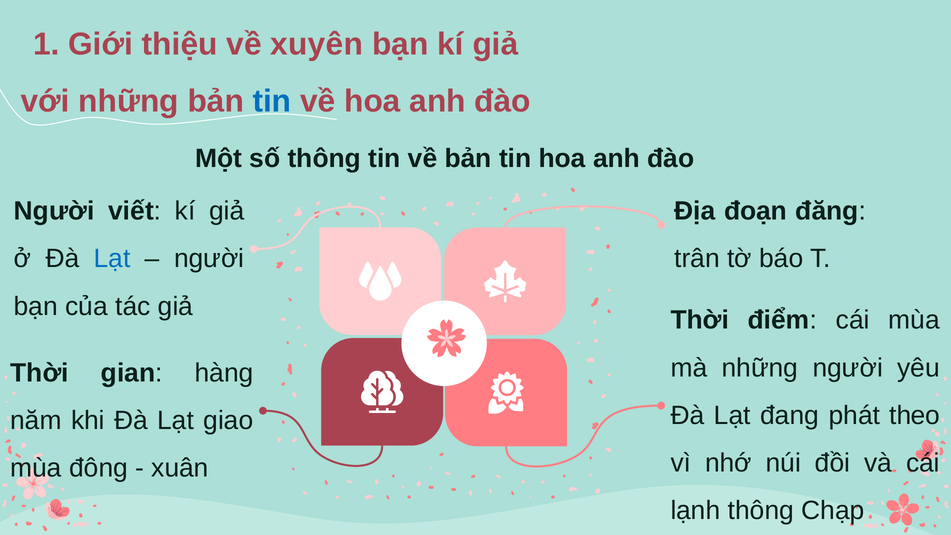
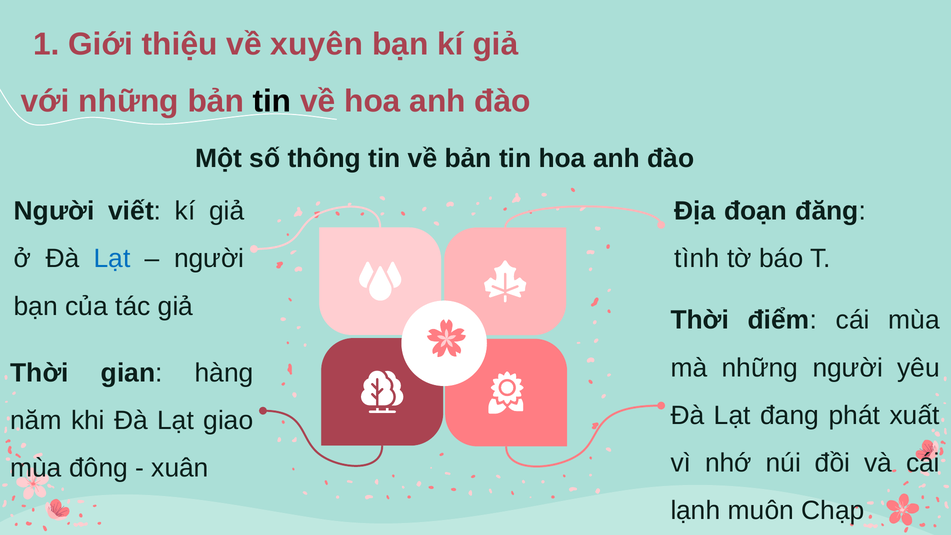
tin colour: blue -> black (272, 101)
trân: trân -> tình (697, 259)
theo: theo -> xuất (915, 415)
lạnh thông: thông -> muôn (761, 510)
